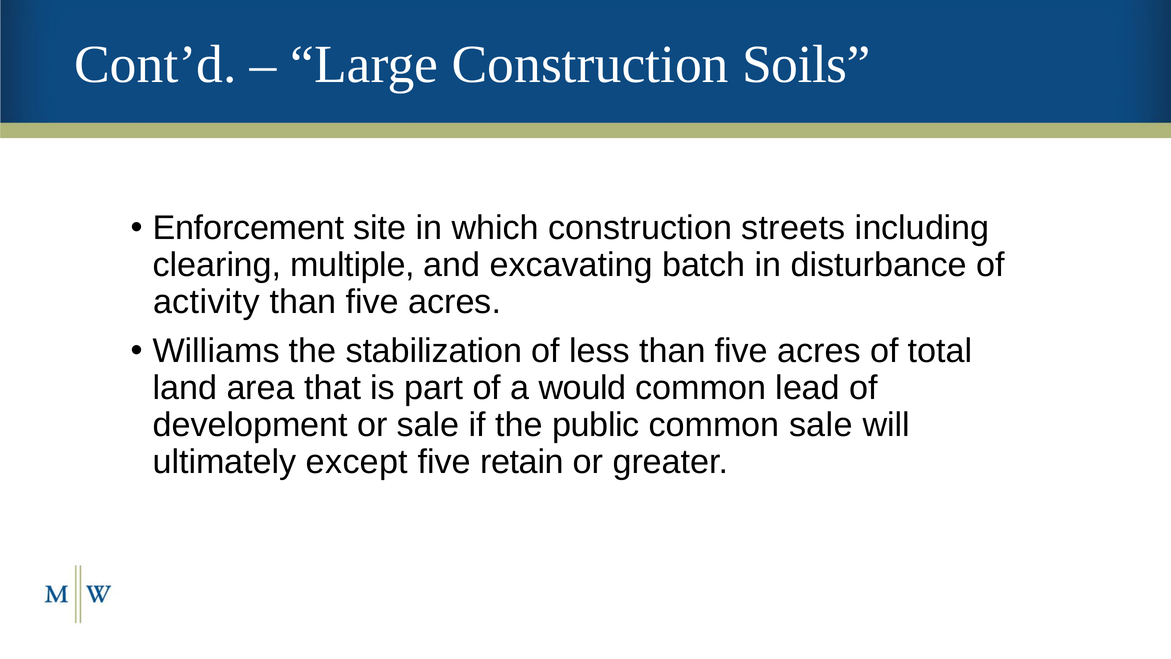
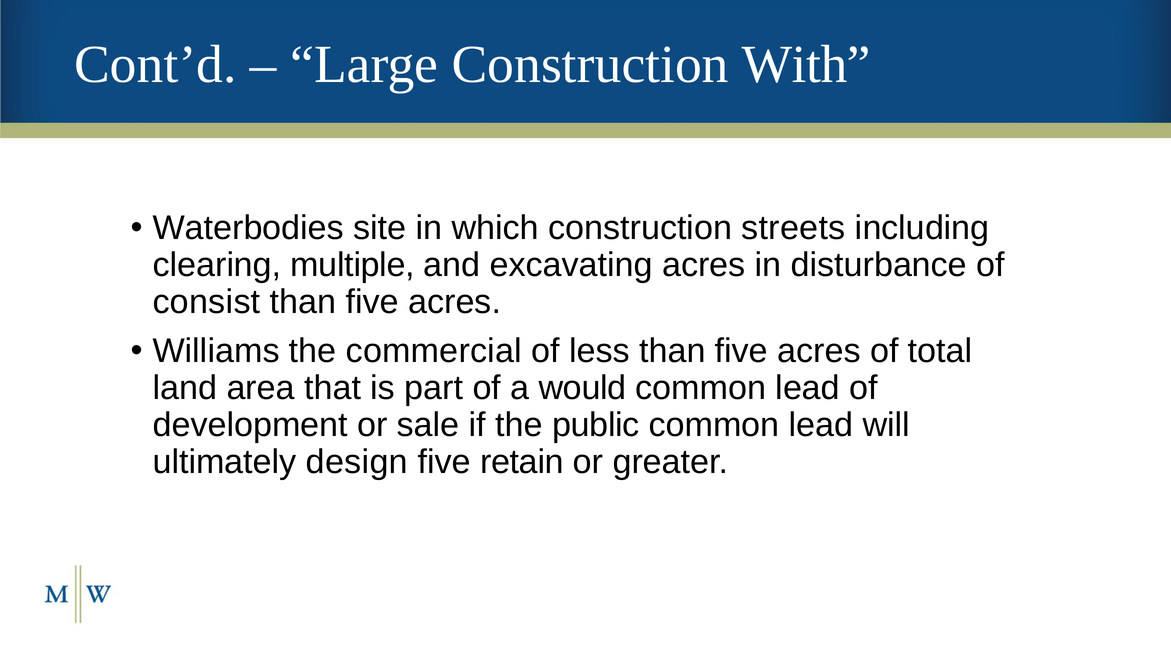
Soils: Soils -> With (806, 64)
Enforcement: Enforcement -> Waterbodies (248, 228)
excavating batch: batch -> acres (704, 265)
activity: activity -> consist (206, 302)
stabilization: stabilization -> commercial (434, 351)
sale: sale -> lead (821, 425)
except: except -> design (357, 462)
